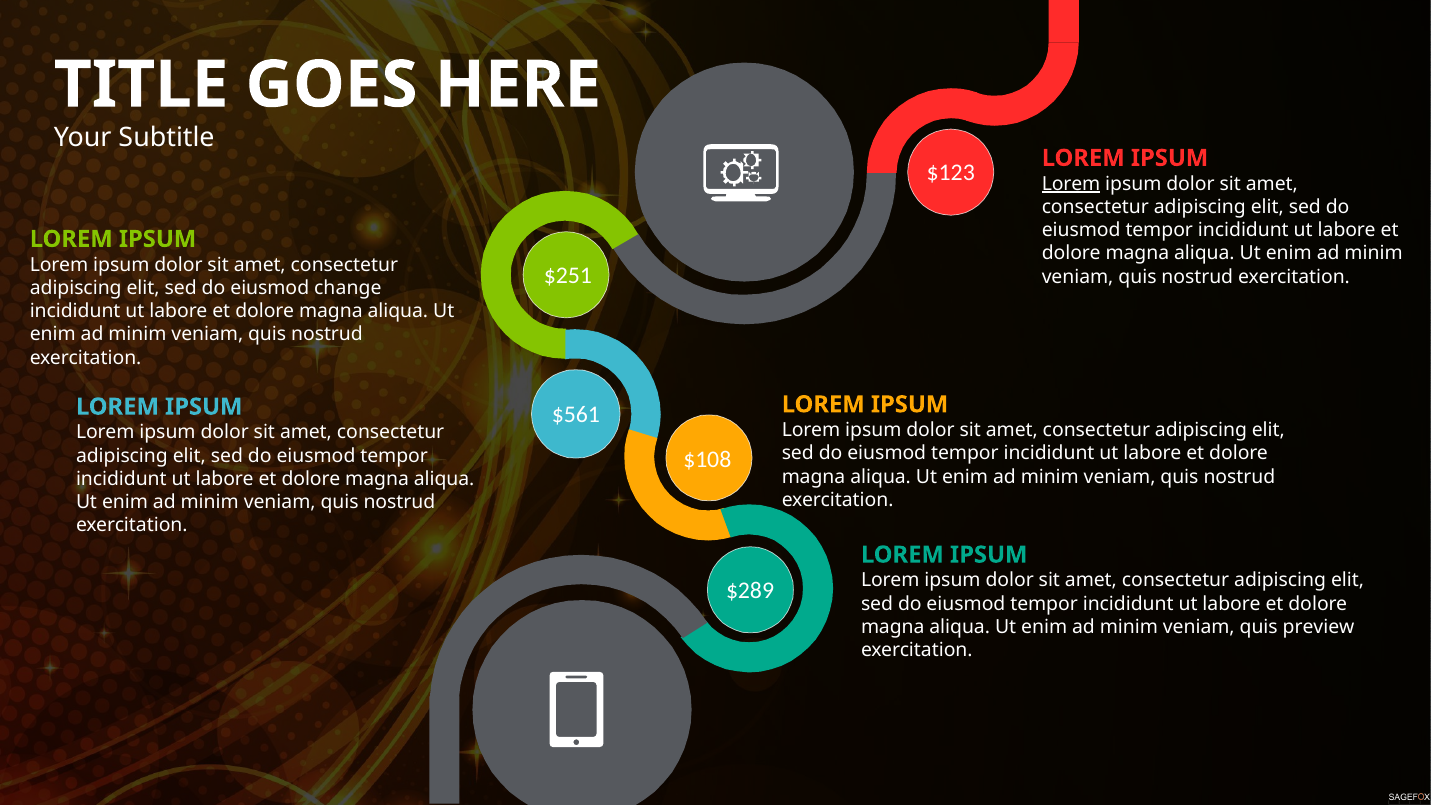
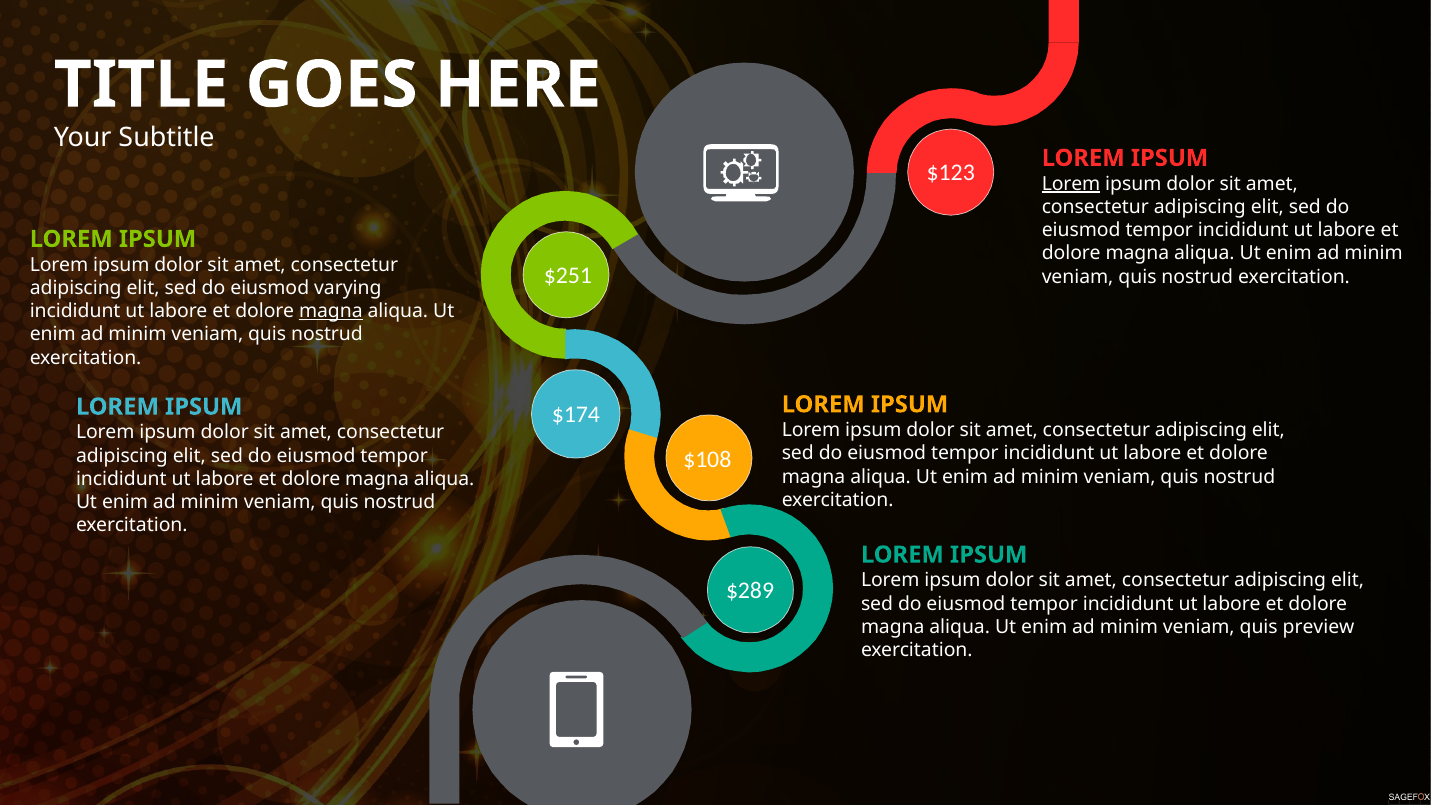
change: change -> varying (348, 288)
magna underline: none -> present (331, 311)
$561: $561 -> $174 (576, 415)
